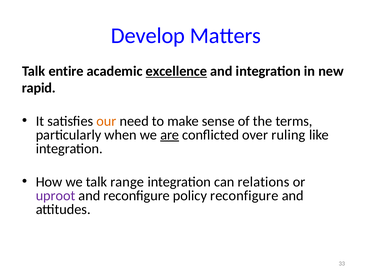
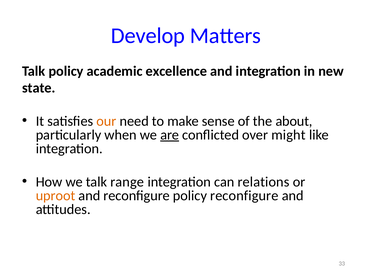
Talk entire: entire -> policy (66, 71)
excellence underline: present -> none (176, 71)
rapid: rapid -> state (39, 88)
terms: terms -> about (294, 121)
ruling: ruling -> might (288, 134)
uproot colour: purple -> orange (56, 195)
